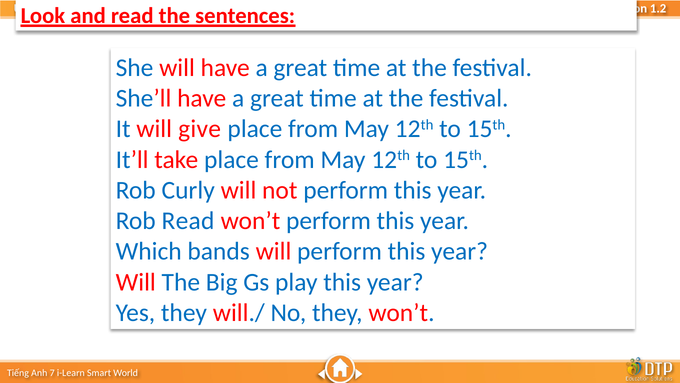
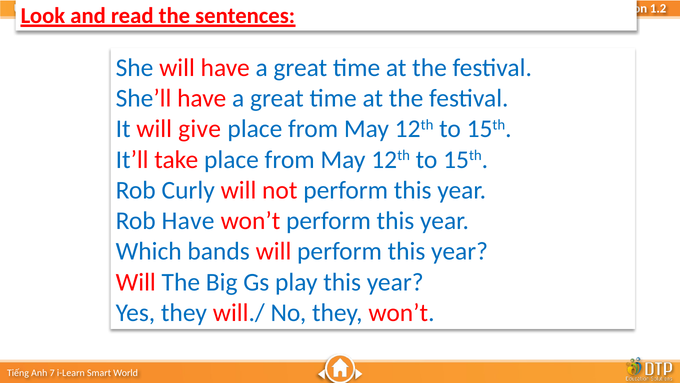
Rob Read: Read -> Have (188, 221)
